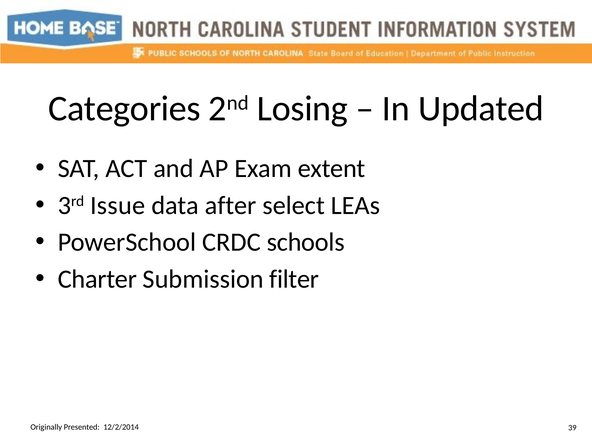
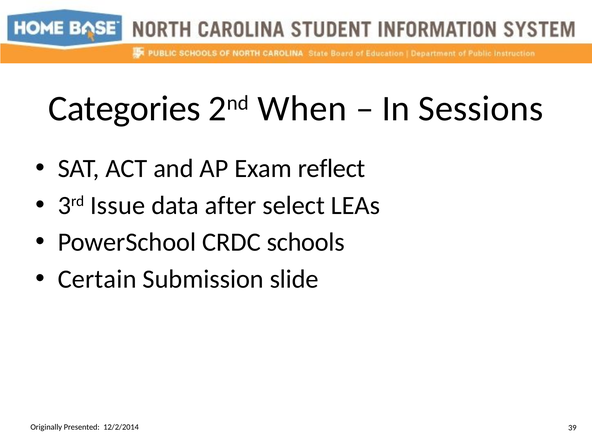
Losing: Losing -> When (302, 109)
Updated: Updated -> Sessions (481, 109)
extent: extent -> reflect (332, 169)
Charter: Charter -> Certain (97, 279)
filter: filter -> slide (294, 279)
